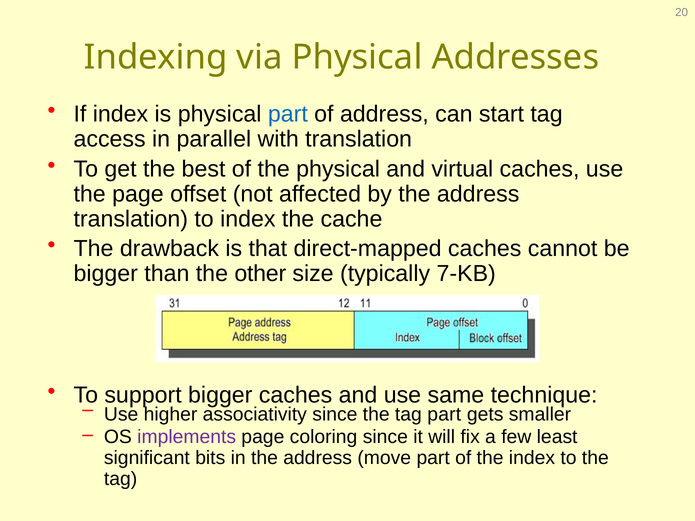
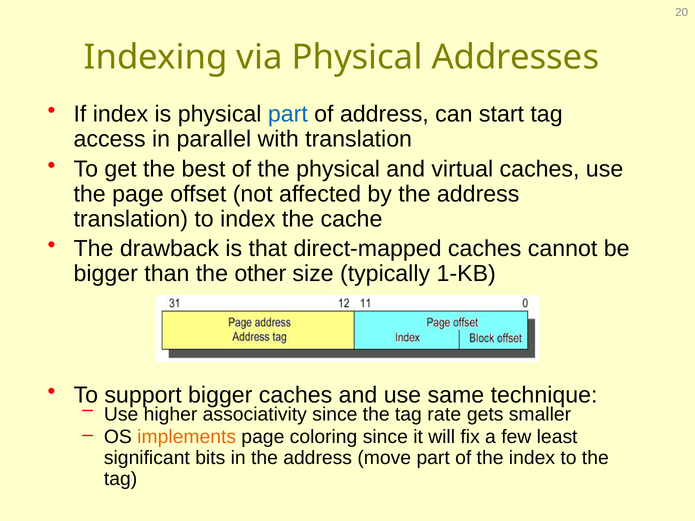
7-KB: 7-KB -> 1-KB (466, 274)
tag part: part -> rate (444, 414)
implements colour: purple -> orange (187, 437)
